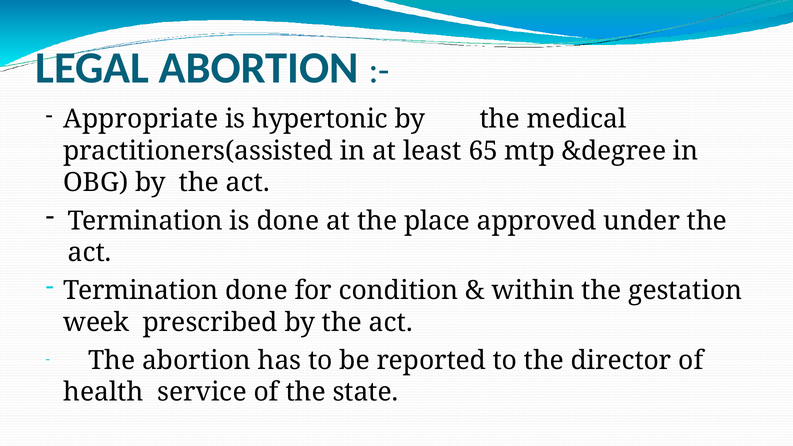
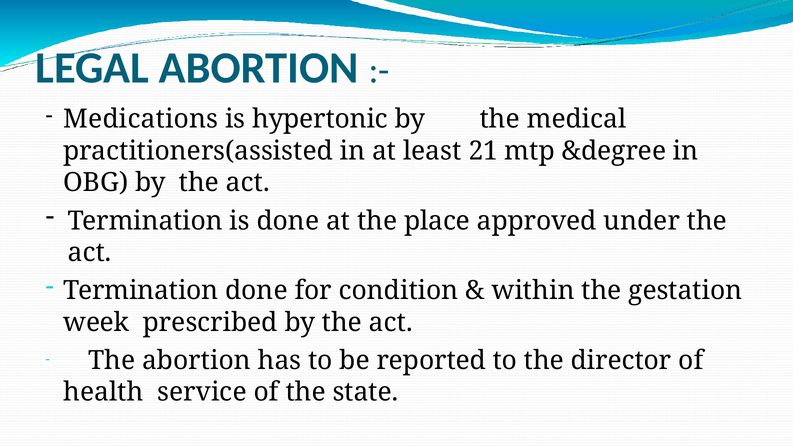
Appropriate: Appropriate -> Medications (141, 119)
65: 65 -> 21 (483, 151)
